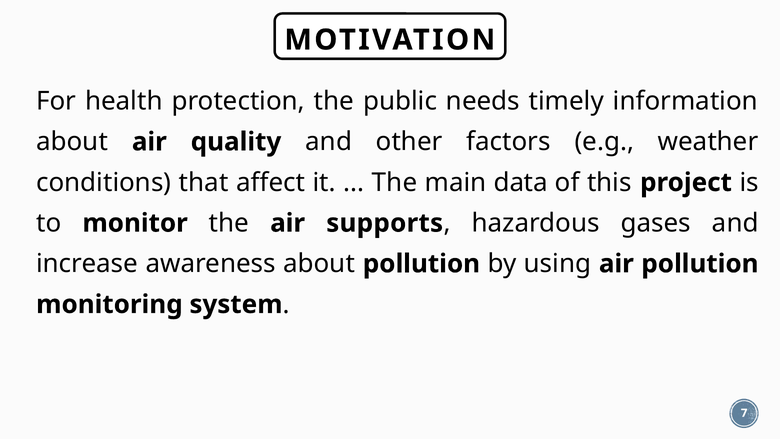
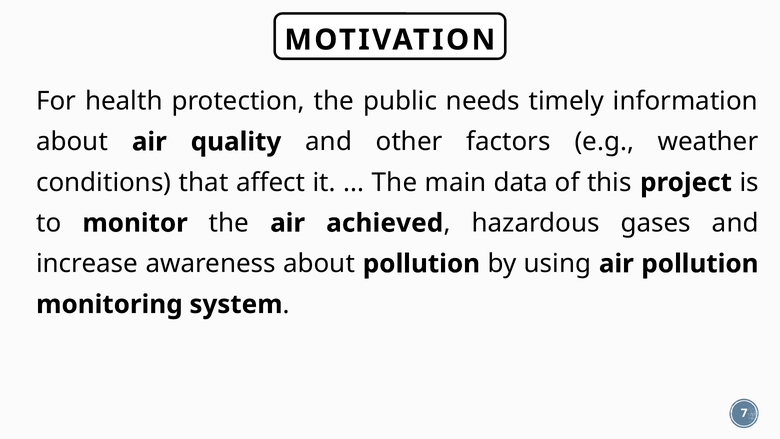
supports: supports -> achieved (385, 223)
